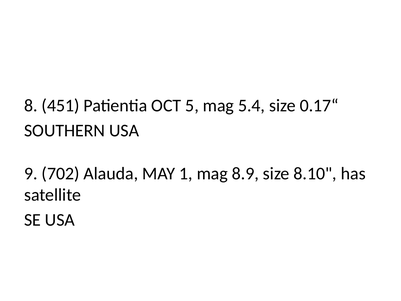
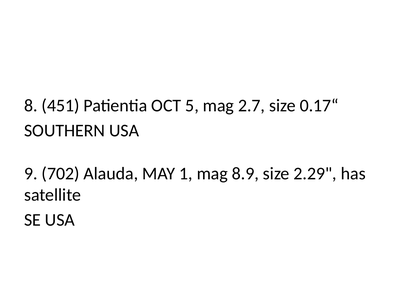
5.4: 5.4 -> 2.7 (252, 106)
8.10: 8.10 -> 2.29 (315, 173)
